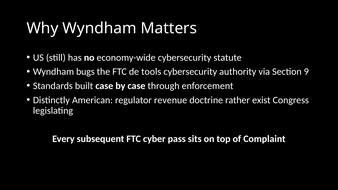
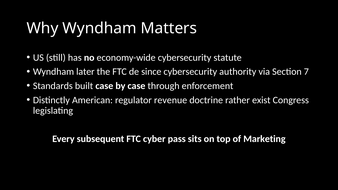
bugs: bugs -> later (85, 72)
tools: tools -> since (151, 72)
9: 9 -> 7 (306, 72)
Complaint: Complaint -> Marketing (264, 139)
